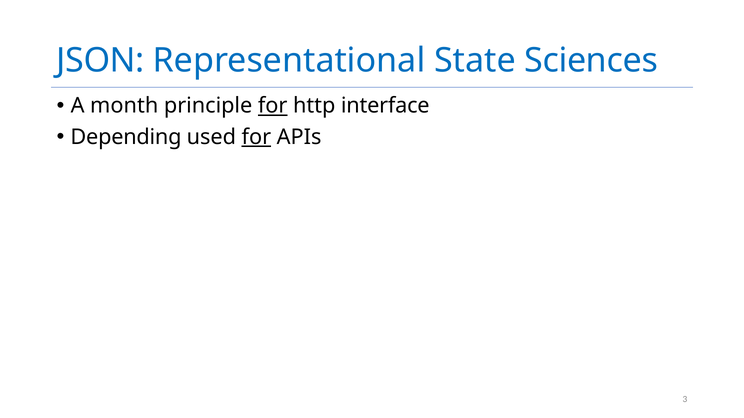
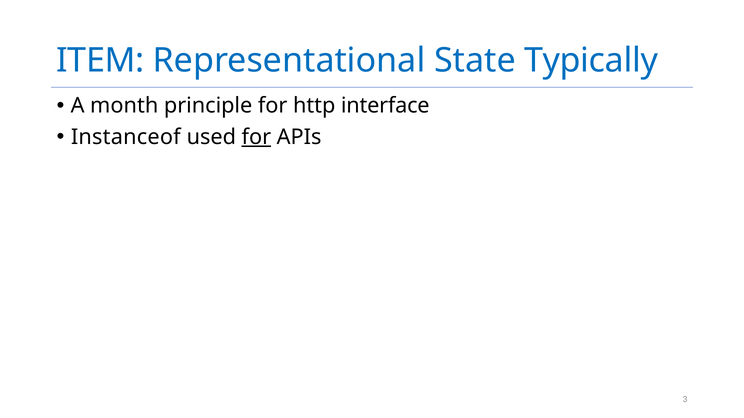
JSON: JSON -> ITEM (100, 61)
Sciences: Sciences -> Typically (591, 61)
for underline: present -> none (273, 106)
Depending: Depending -> Instanceof (126, 137)
